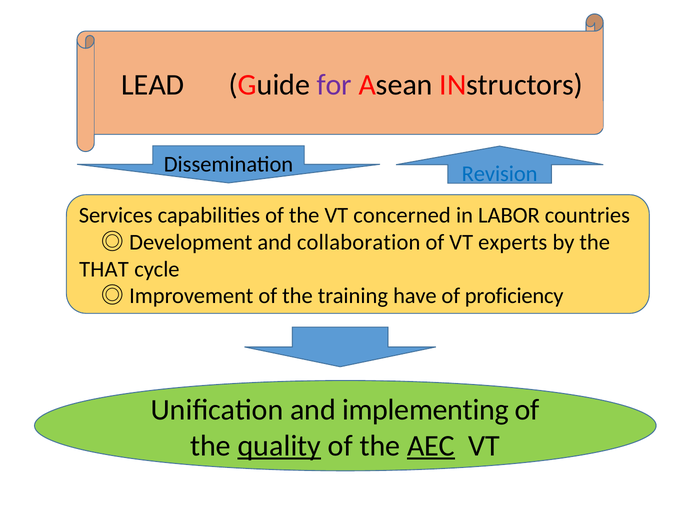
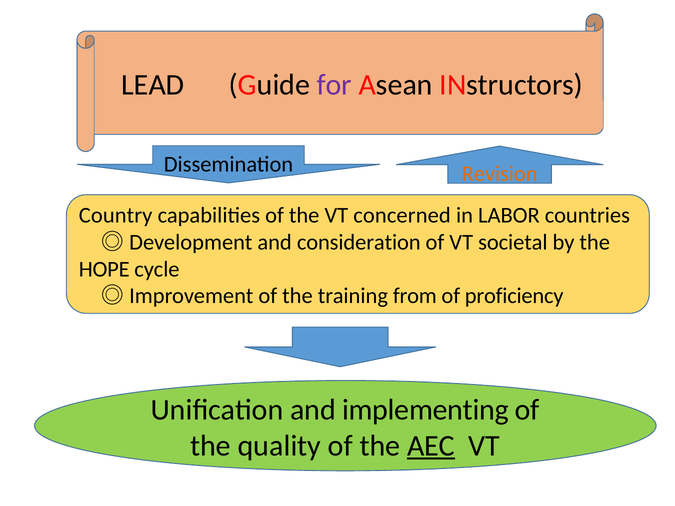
Revision colour: blue -> orange (500, 174)
Services: Services -> Country (116, 215)
collaboration: collaboration -> consideration (359, 242)
experts: experts -> societal (513, 242)
THAT: THAT -> HOPE (104, 269)
have: have -> from (415, 296)
quality underline: present -> none (279, 446)
